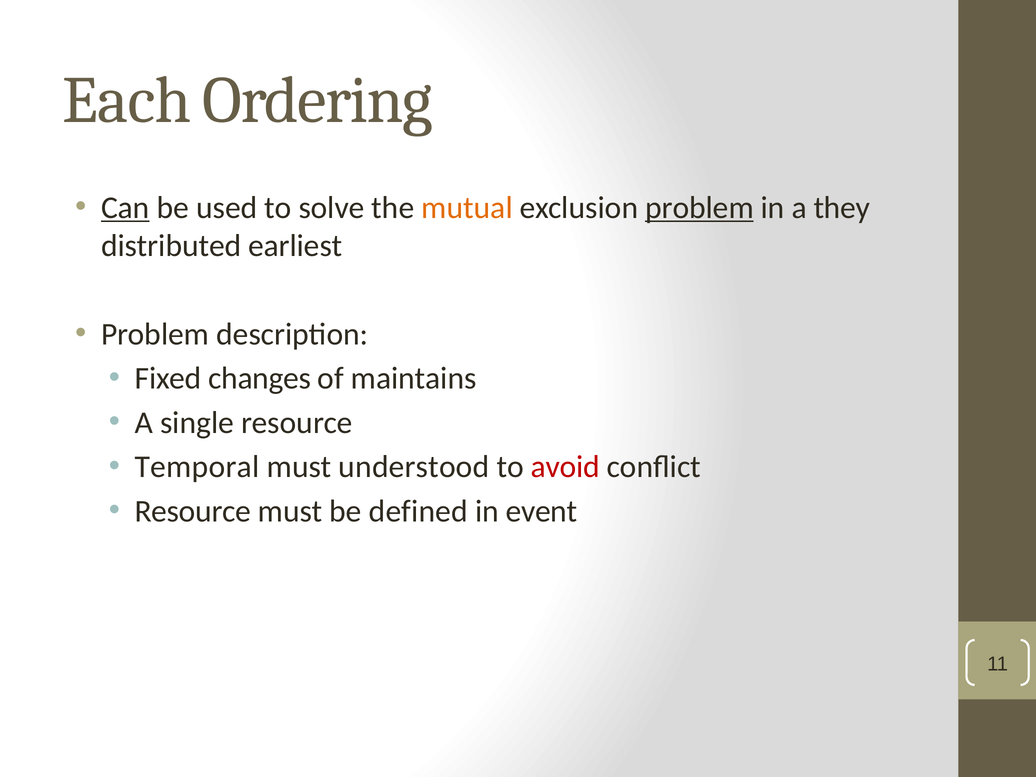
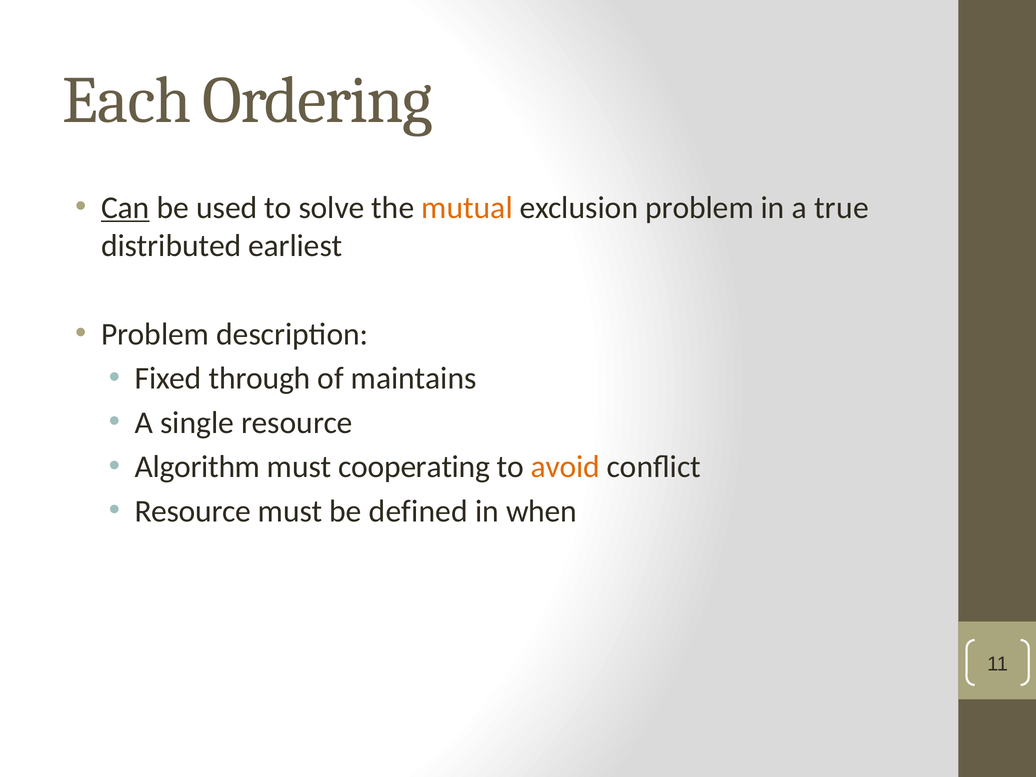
problem underline: present -> none (700, 208)
they: they -> true (841, 208)
changes: changes -> through (260, 378)
Temporal: Temporal -> Algorithm (197, 467)
understood: understood -> cooperating (414, 467)
avoid colour: red -> orange (565, 467)
event: event -> when (542, 511)
